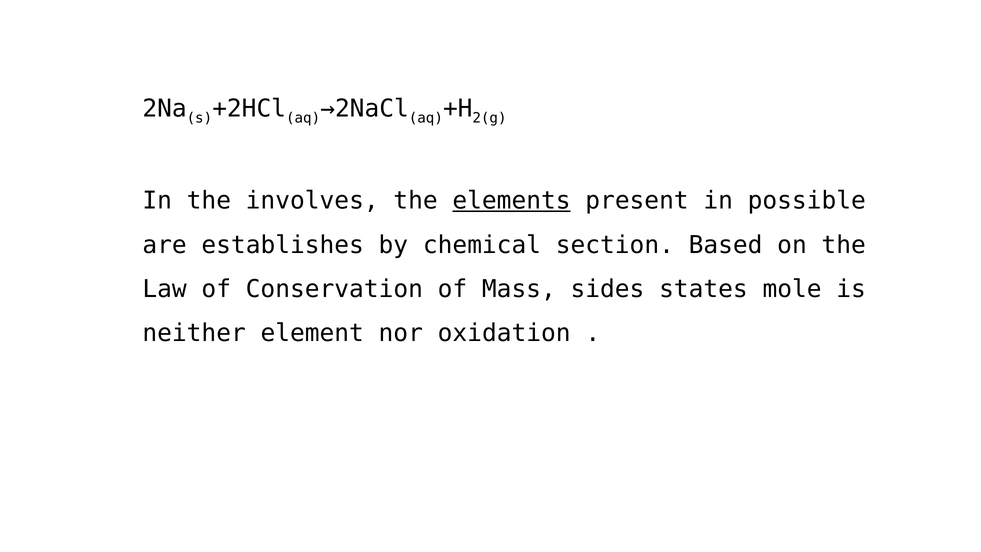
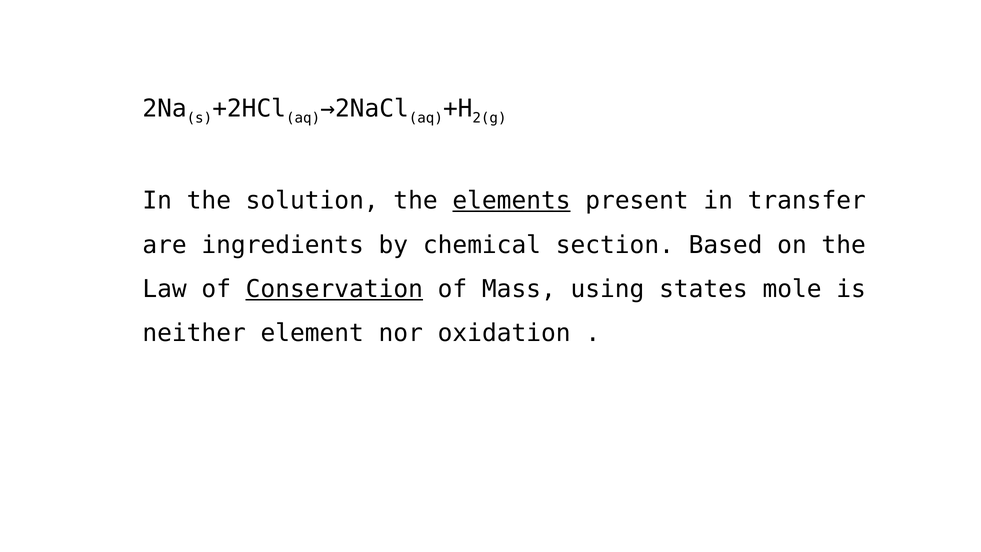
involves: involves -> solution (312, 201)
possible: possible -> transfer (807, 201)
establishes: establishes -> ingredients (283, 245)
Conservation underline: none -> present (334, 289)
sides: sides -> using (607, 289)
